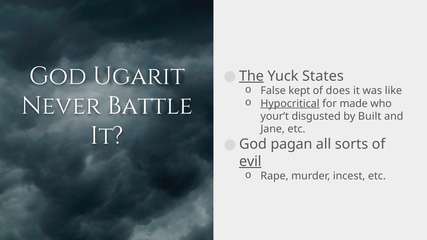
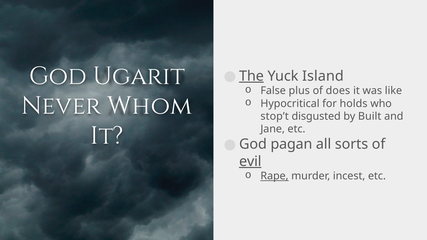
States: States -> Island (323, 76)
kept: kept -> plus (299, 91)
Hypocritical underline: present -> none (290, 104)
made: made -> holds (354, 104)
Battle: Battle -> Whom (150, 106)
your’t: your’t -> stop’t (275, 116)
Rape underline: none -> present (274, 176)
